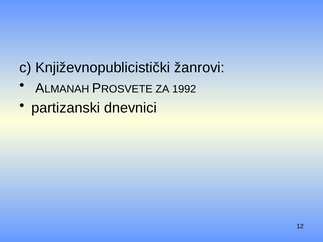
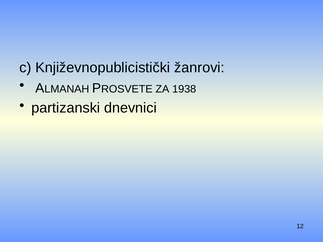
1992: 1992 -> 1938 (184, 89)
